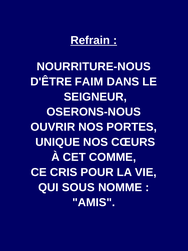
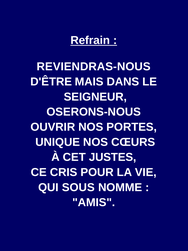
NOURRITURE-NOUS: NOURRITURE-NOUS -> REVIENDRAS-NOUS (94, 66)
FAIM: FAIM -> MAIS (89, 82)
COMME: COMME -> JUSTES (113, 157)
